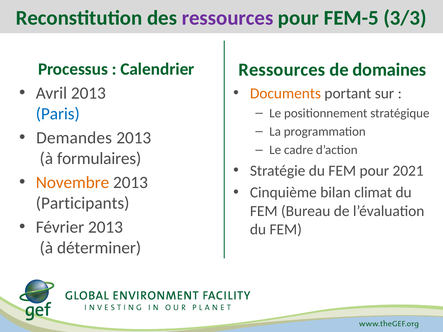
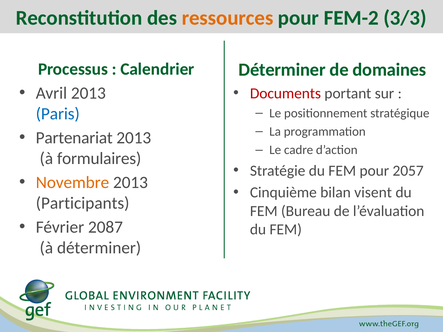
ressources colour: purple -> orange (228, 18)
FEM-5: FEM-5 -> FEM-2 (351, 18)
Ressources: Ressources -> Déterminer (282, 70)
Documents colour: orange -> red (285, 93)
Demandes: Demandes -> Partenariat (74, 138)
2021: 2021 -> 2057 (408, 171)
climat: climat -> visent (373, 193)
Février 2013: 2013 -> 2087 (105, 227)
